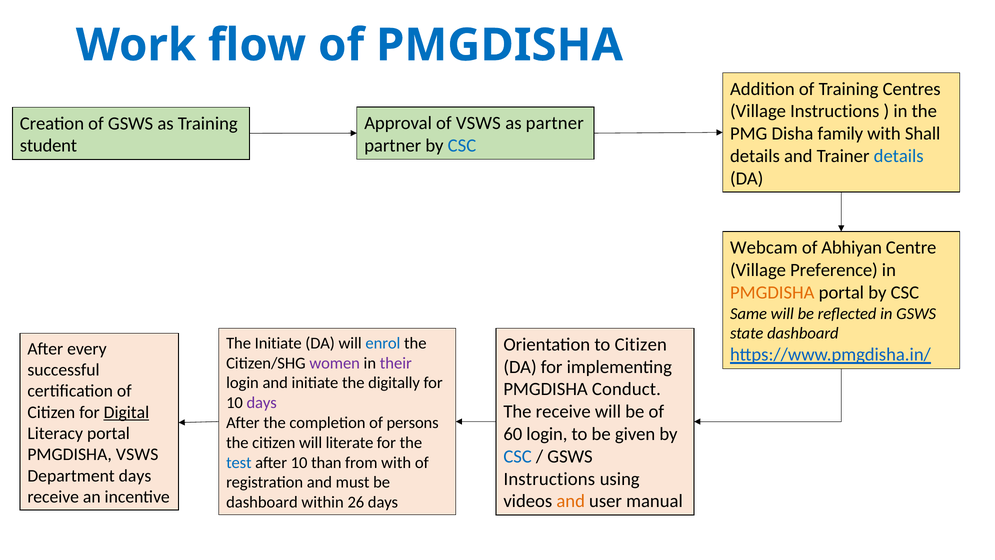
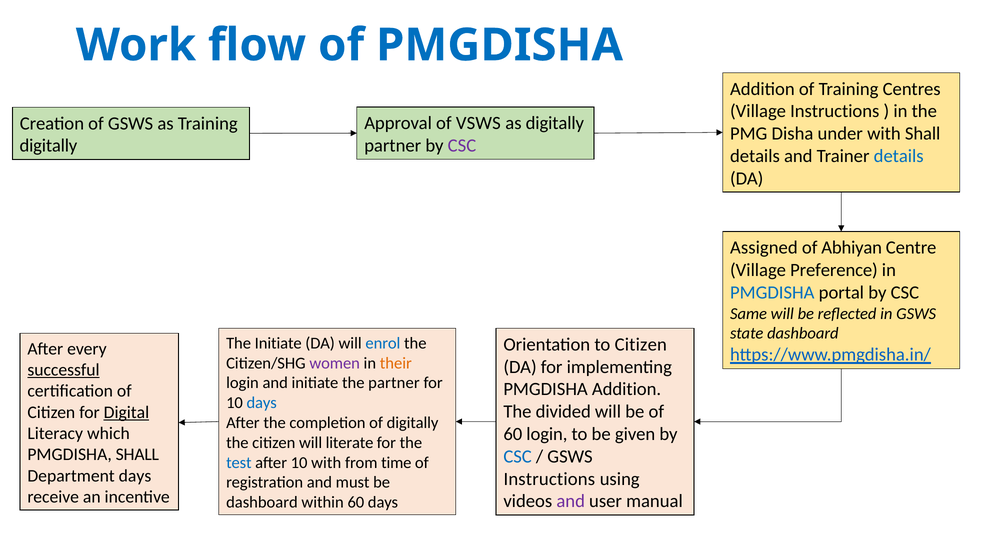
as partner: partner -> digitally (555, 123)
family: family -> under (840, 134)
CSC colour: blue -> purple (462, 146)
student: student -> digitally (48, 146)
Webcam: Webcam -> Assigned (764, 248)
PMGDISHA colour: orange -> blue (772, 292)
their colour: purple -> orange (396, 363)
successful underline: none -> present (63, 370)
the digitally: digitally -> partner (394, 383)
PMGDISHA Conduct: Conduct -> Addition (627, 389)
days colour: purple -> blue (262, 403)
The receive: receive -> divided (563, 411)
of persons: persons -> digitally (413, 423)
Literacy portal: portal -> which (108, 433)
PMGDISHA VSWS: VSWS -> SHALL (137, 454)
10 than: than -> with (326, 462)
from with: with -> time (396, 462)
and colour: orange -> purple (571, 501)
within 26: 26 -> 60 (356, 502)
